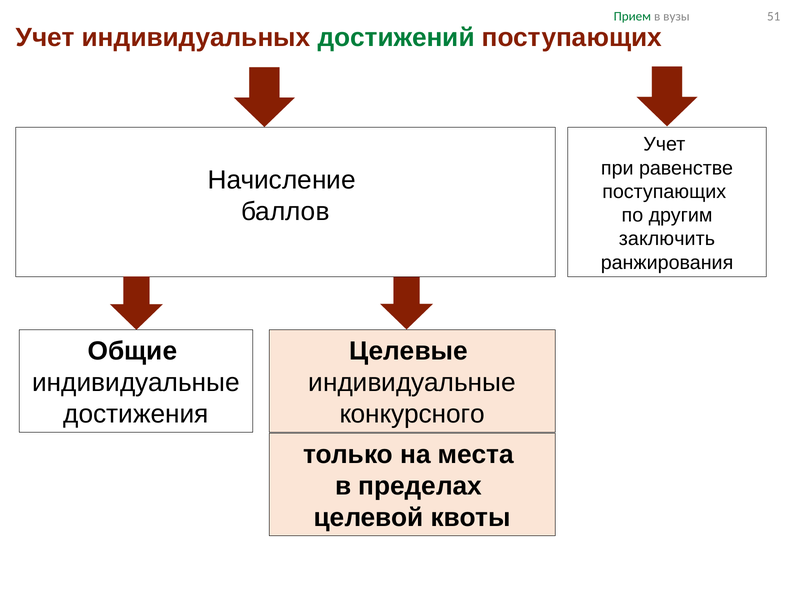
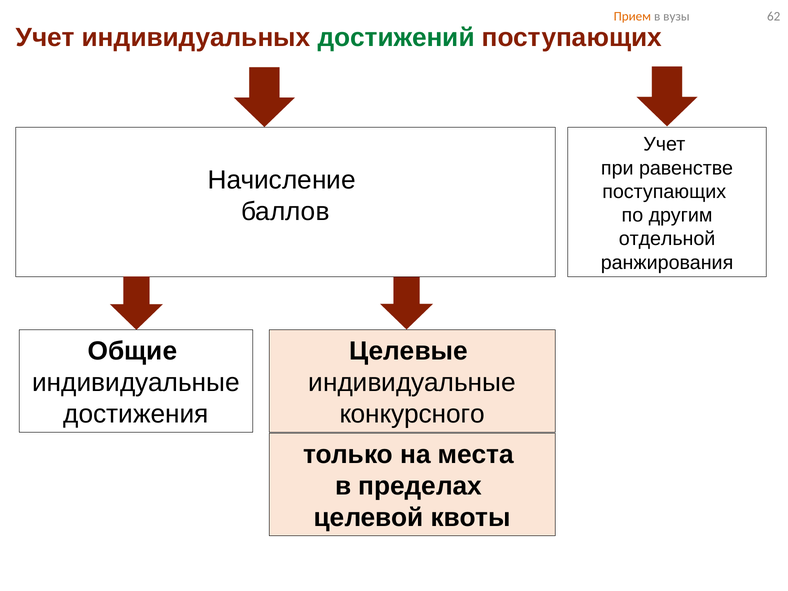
Прием colour: green -> orange (632, 16)
51: 51 -> 62 (774, 16)
заключить: заключить -> отдельной (667, 239)
